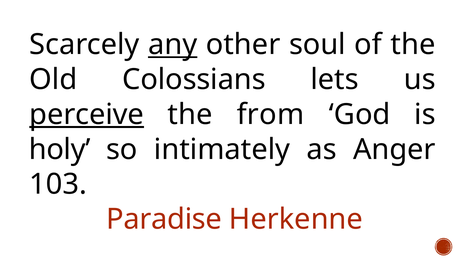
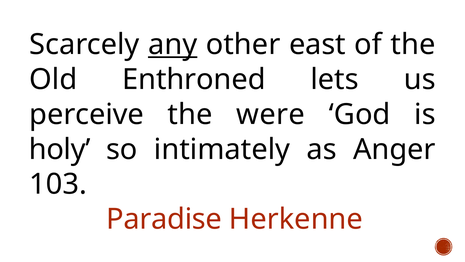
soul: soul -> east (317, 45)
Colossians: Colossians -> Enthroned (194, 79)
perceive underline: present -> none (87, 114)
from: from -> were (270, 114)
